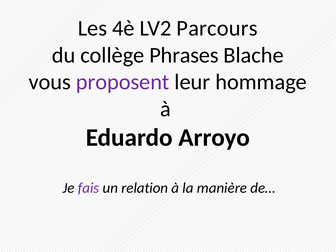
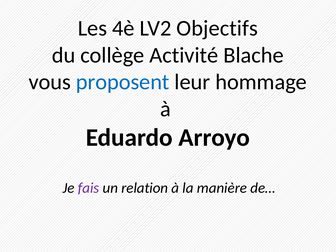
Parcours: Parcours -> Objectifs (217, 28)
Phrases: Phrases -> Activité (184, 55)
proposent colour: purple -> blue (123, 82)
